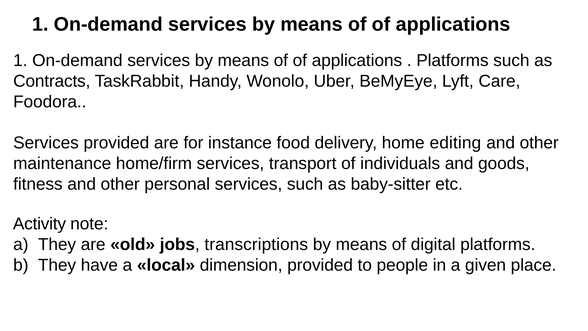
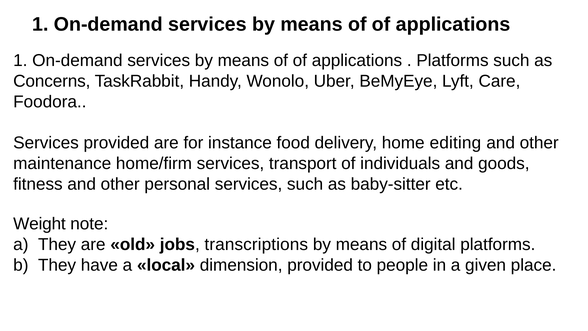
Contracts: Contracts -> Concerns (52, 81)
Activity: Activity -> Weight (39, 224)
